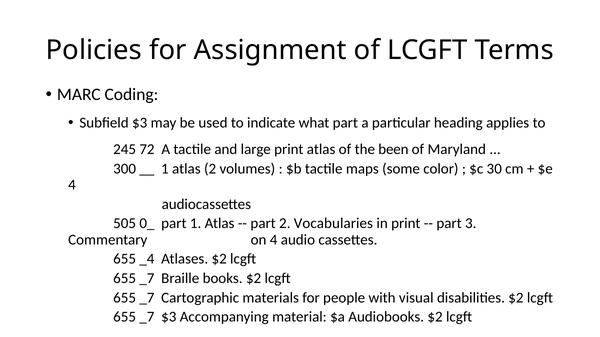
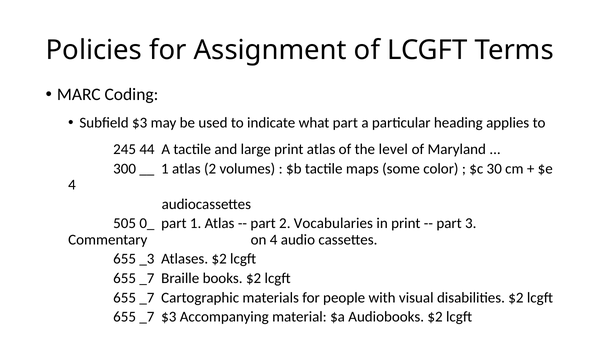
72: 72 -> 44 (147, 150)
been: been -> level (393, 150)
_4: _4 -> _3 (147, 259)
